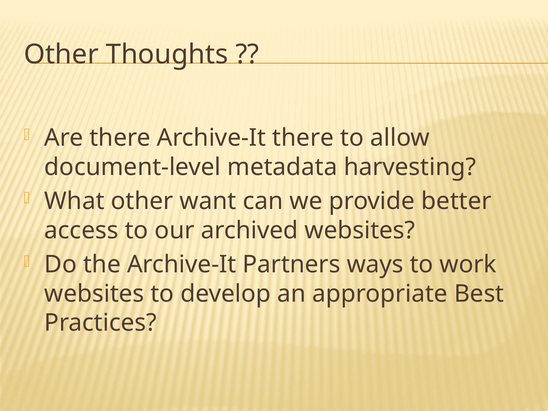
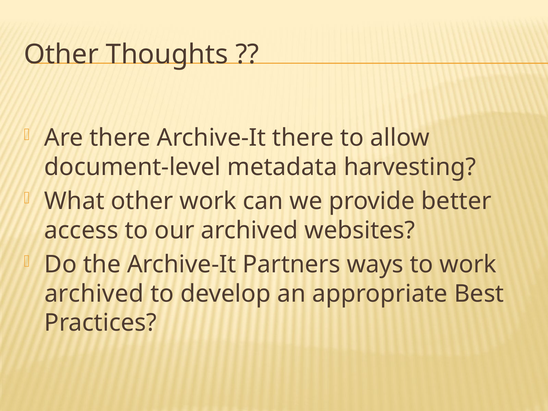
other want: want -> work (208, 201)
websites: websites -> archived (94, 294)
